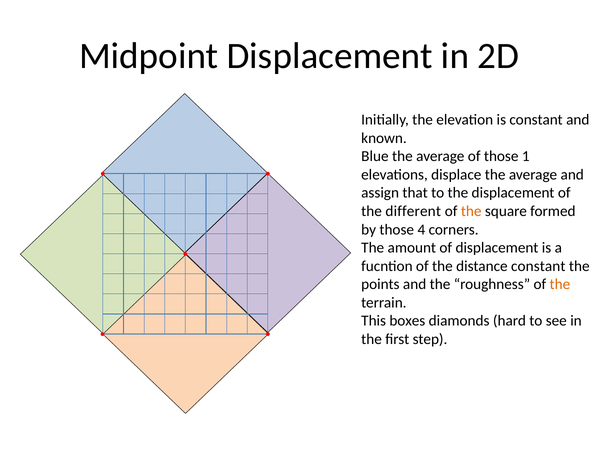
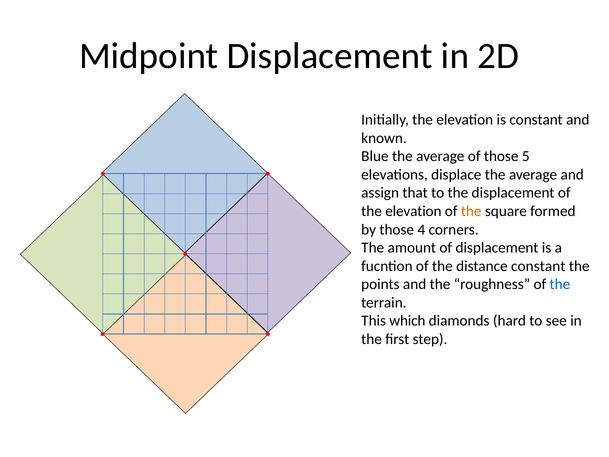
1: 1 -> 5 (526, 156)
different: different -> elevation (413, 211)
the colour: orange -> blue (560, 284)
boxes: boxes -> which (407, 321)
